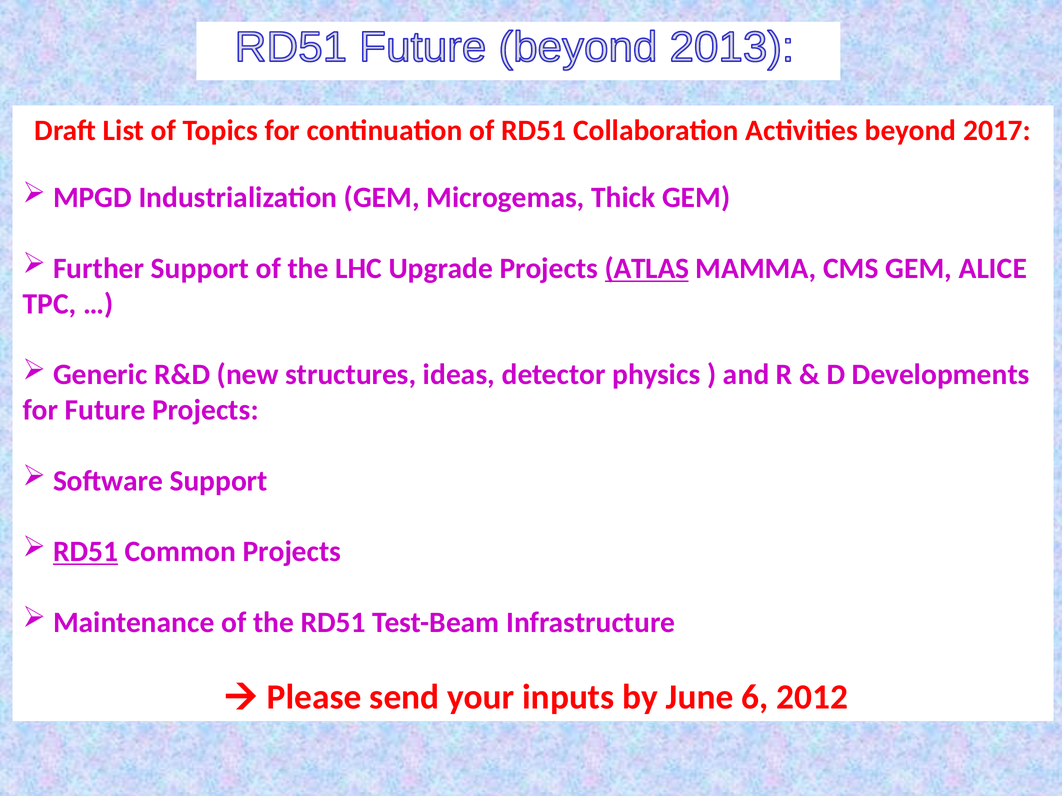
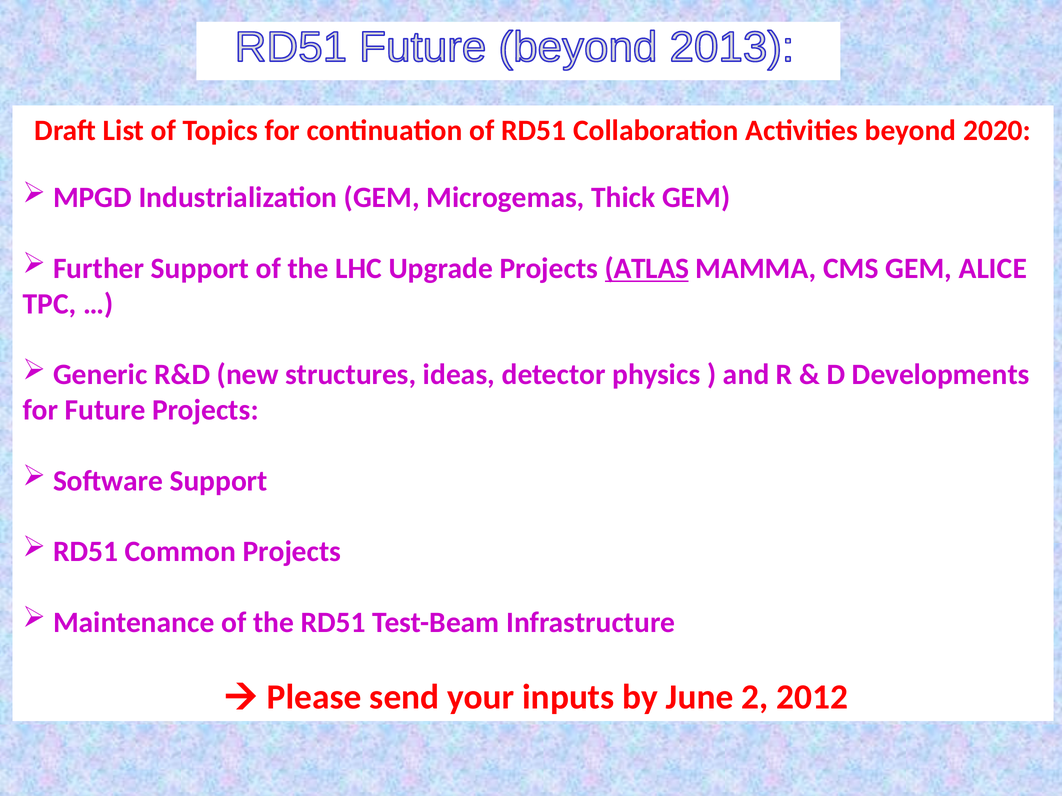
2017: 2017 -> 2020 (997, 131)
RD51 underline: present -> none (86, 552)
6: 6 -> 2 (755, 698)
